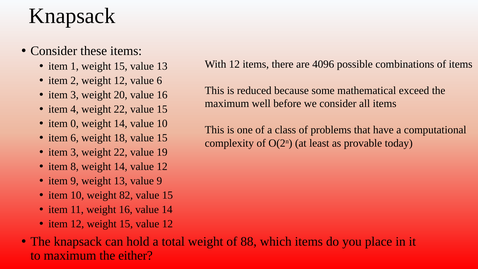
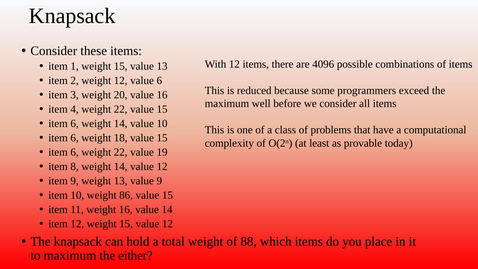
mathematical: mathematical -> programmers (367, 90)
0: 0 -> 6 (75, 124)
3: 3 -> 6 (75, 152)
82: 82 -> 86 (126, 195)
